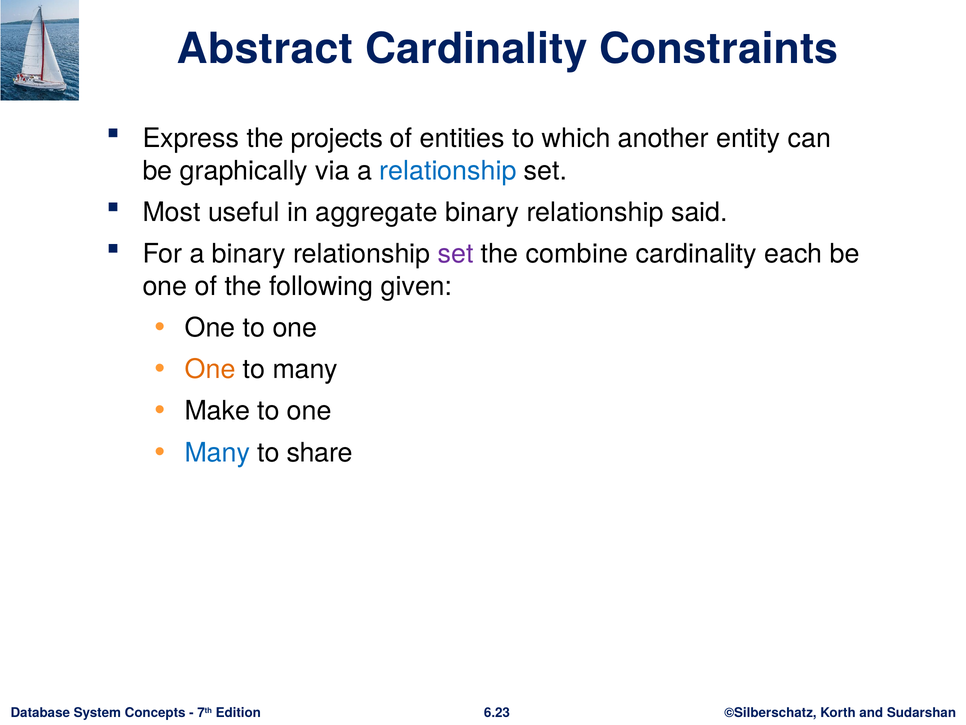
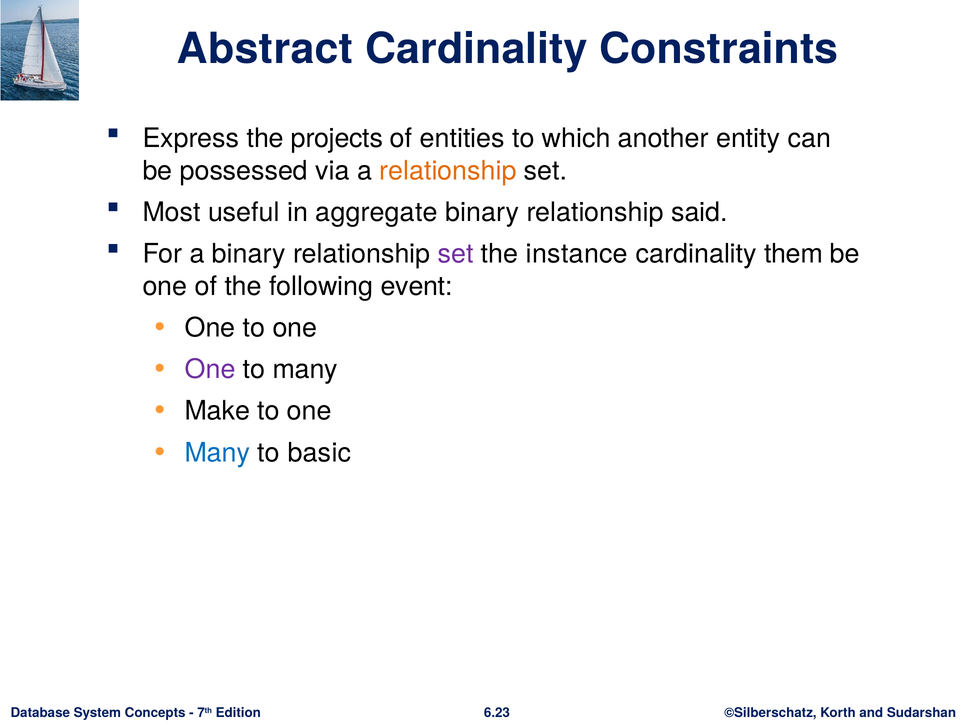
graphically: graphically -> possessed (244, 171)
relationship colour: blue -> orange (448, 171)
combine: combine -> instance (577, 254)
each: each -> them (793, 254)
given: given -> event (417, 286)
One colour: orange -> purple (210, 369)
share: share -> basic (319, 452)
